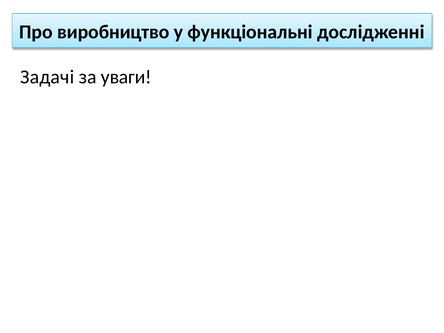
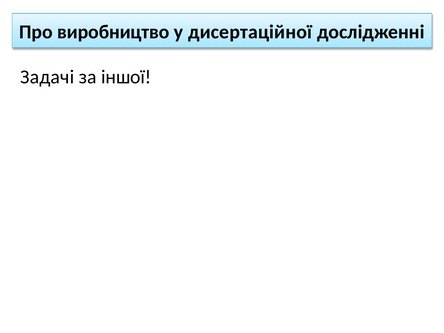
функціональні: функціональні -> дисертаційної (250, 32)
уваги: уваги -> іншої (126, 77)
